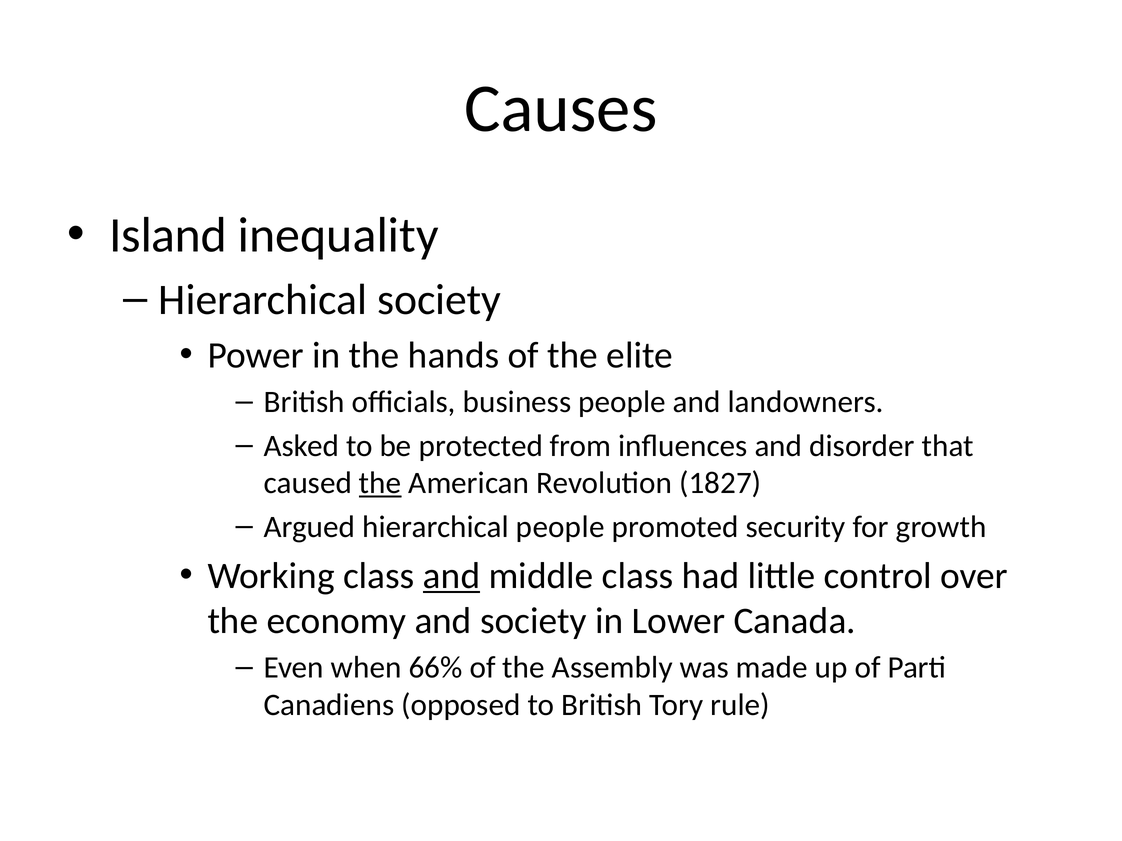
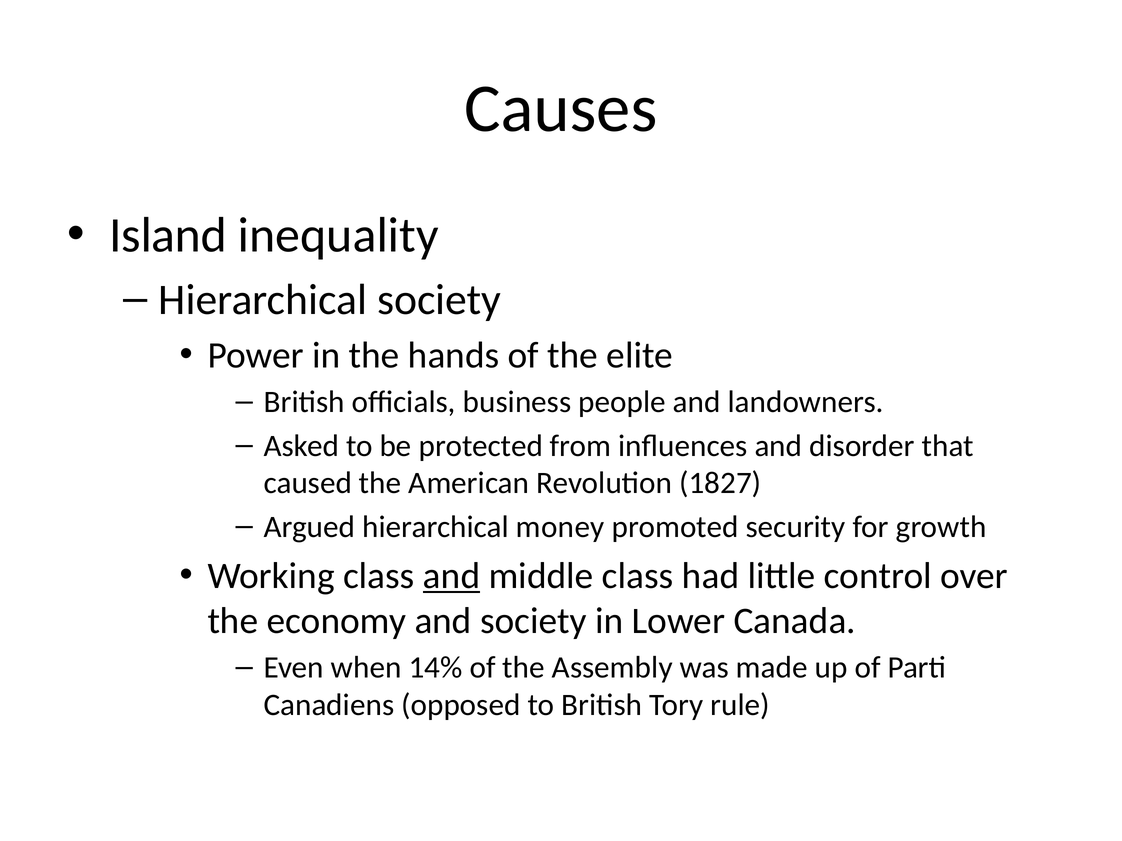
the underline: present -> none (380, 483)
hierarchical people: people -> money (560, 527)
66%: 66% -> 14% (435, 668)
